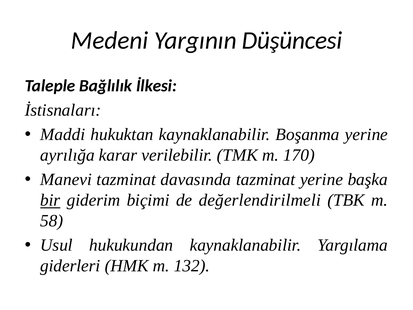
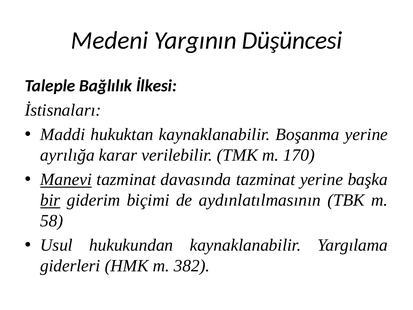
Manevi underline: none -> present (66, 179)
değerlendirilmeli: değerlendirilmeli -> aydınlatılmasının (260, 200)
132: 132 -> 382 (192, 266)
